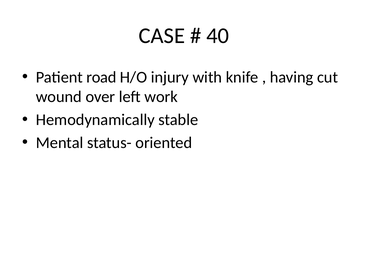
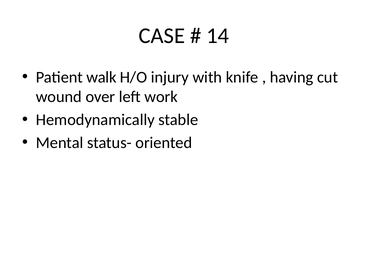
40: 40 -> 14 (218, 36)
road: road -> walk (101, 77)
